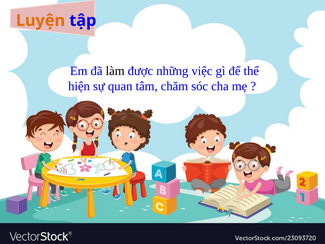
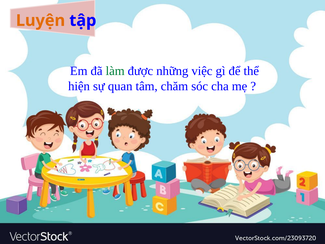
làm colour: black -> green (115, 71)
